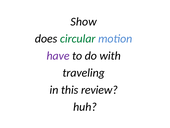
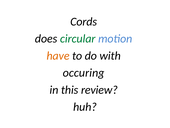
Show: Show -> Cords (84, 22)
have colour: purple -> orange (58, 56)
traveling: traveling -> occuring (84, 73)
